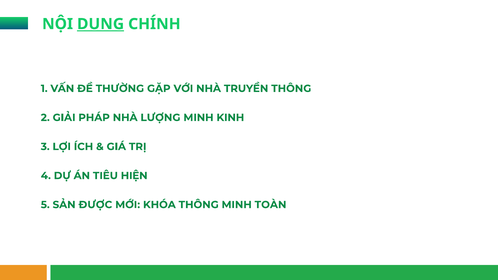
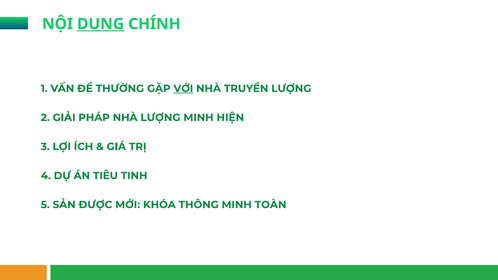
VỚI underline: none -> present (183, 89)
TRUYỀN THÔNG: THÔNG -> LƯỢNG (291, 89)
KINH: KINH -> HIỆN (230, 118)
HIỆN: HIỆN -> TINH (134, 176)
